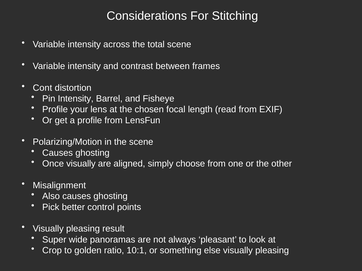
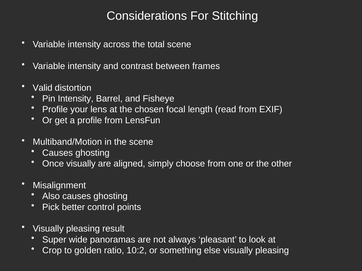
Cont: Cont -> Valid (43, 88)
Polarizing/Motion: Polarizing/Motion -> Multiband/Motion (67, 142)
10:1: 10:1 -> 10:2 (137, 251)
